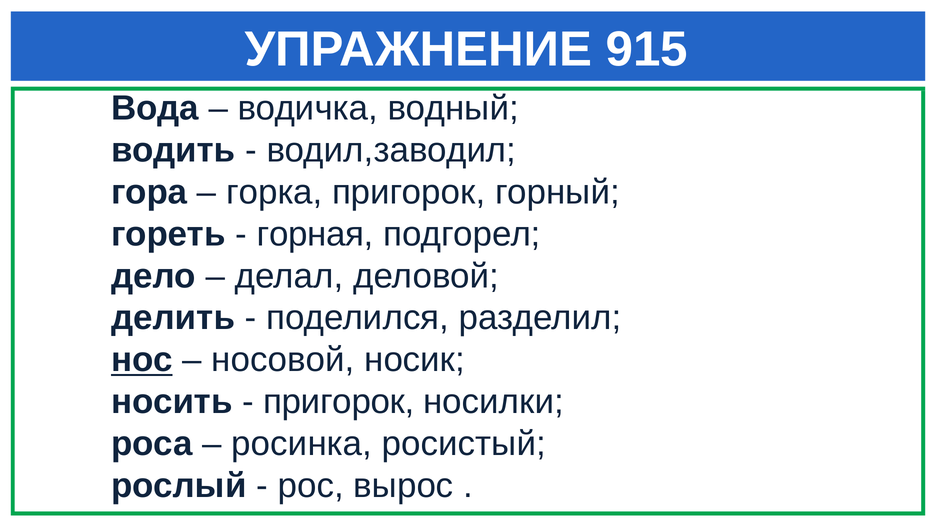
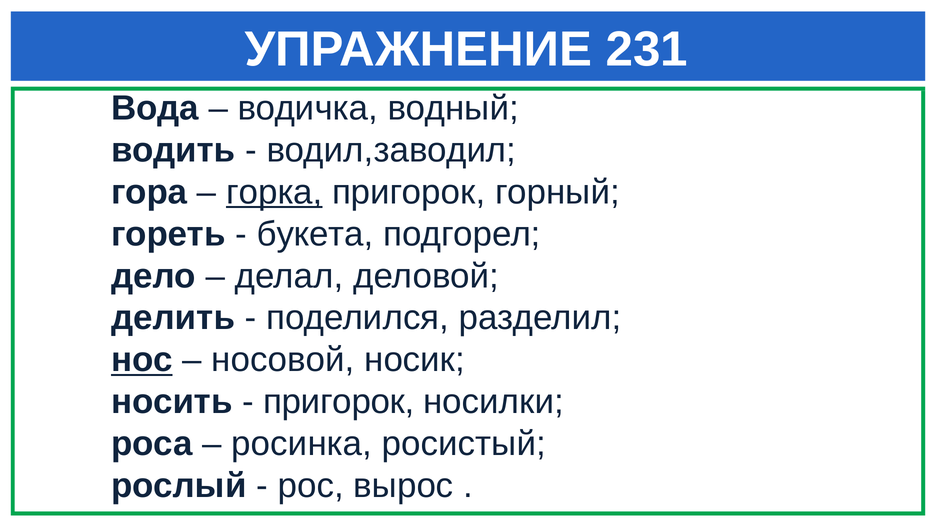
915: 915 -> 231 (647, 50)
горка underline: none -> present (274, 192)
горная: горная -> букета (315, 234)
